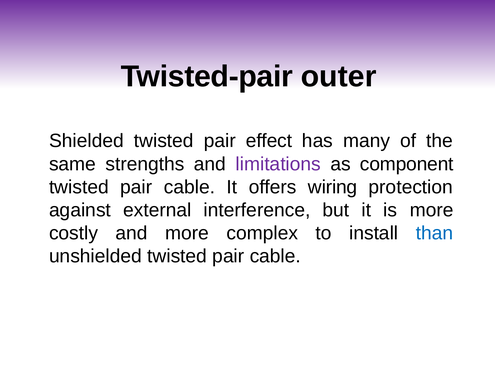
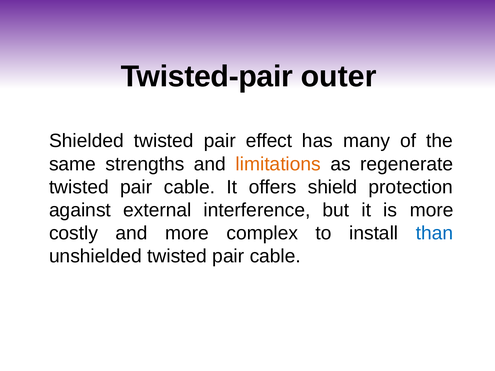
limitations colour: purple -> orange (278, 164)
component: component -> regenerate (407, 164)
wiring: wiring -> shield (333, 187)
